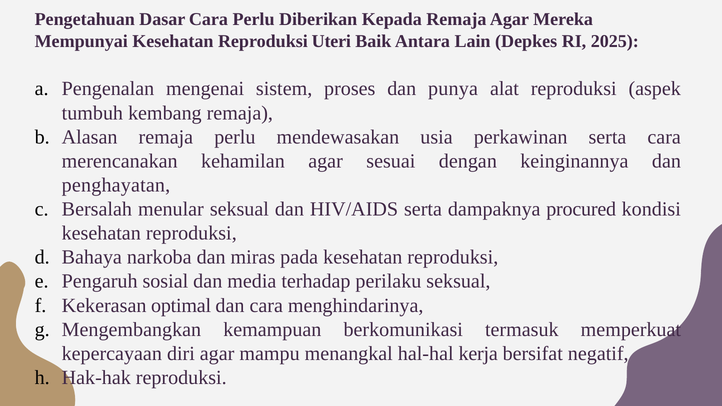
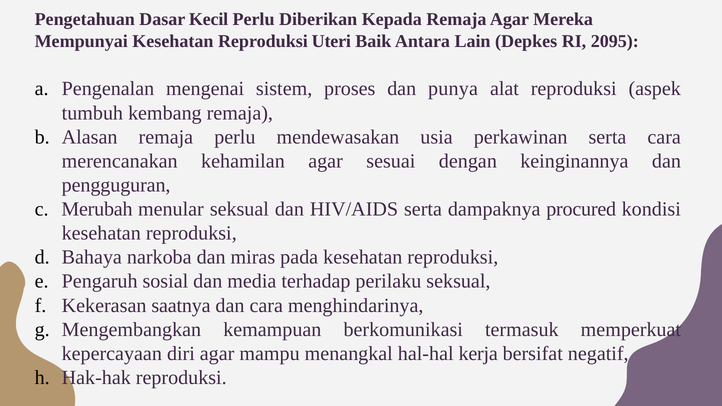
Dasar Cara: Cara -> Kecil (209, 19)
2025: 2025 -> 2095 (615, 41)
penghayatan: penghayatan -> pengguguran (116, 185)
Bersalah: Bersalah -> Merubah (97, 209)
optimal: optimal -> saatnya (181, 306)
